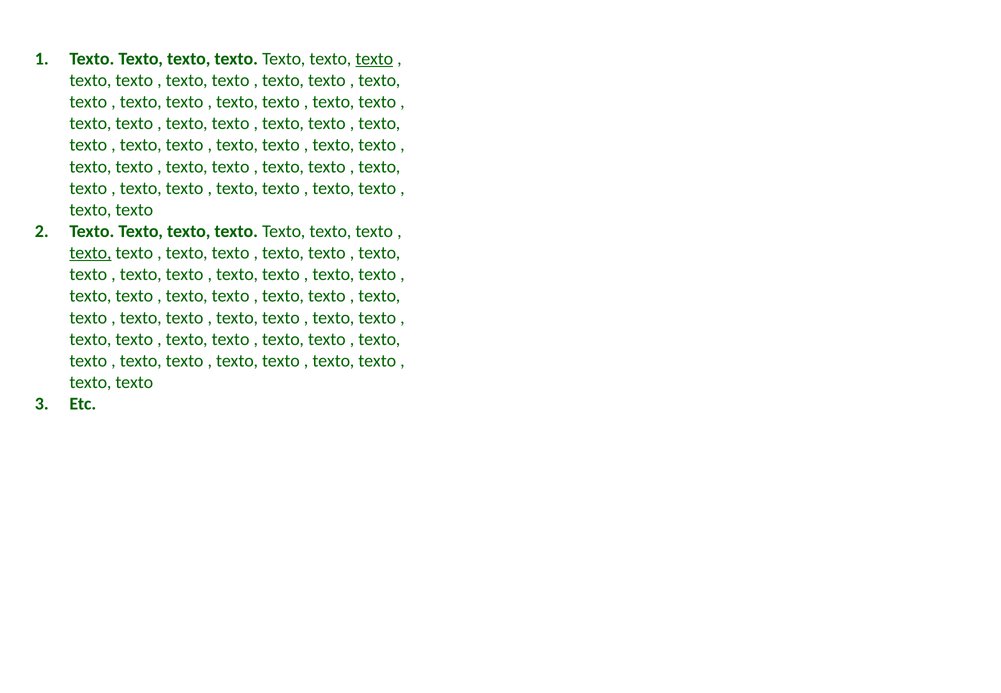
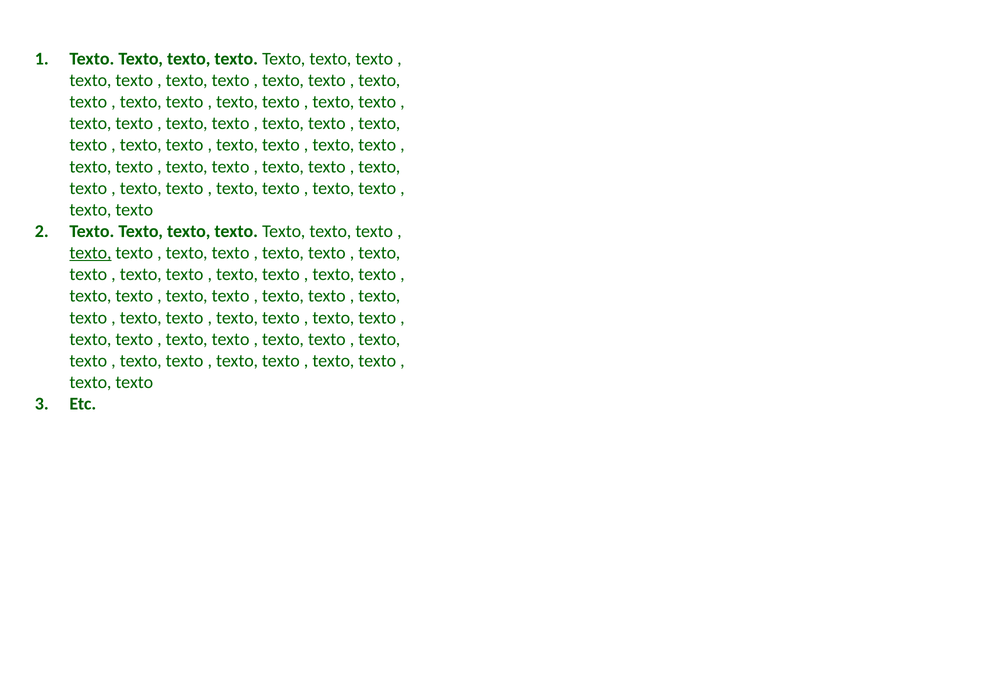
texto underline: present -> none (374, 59)
